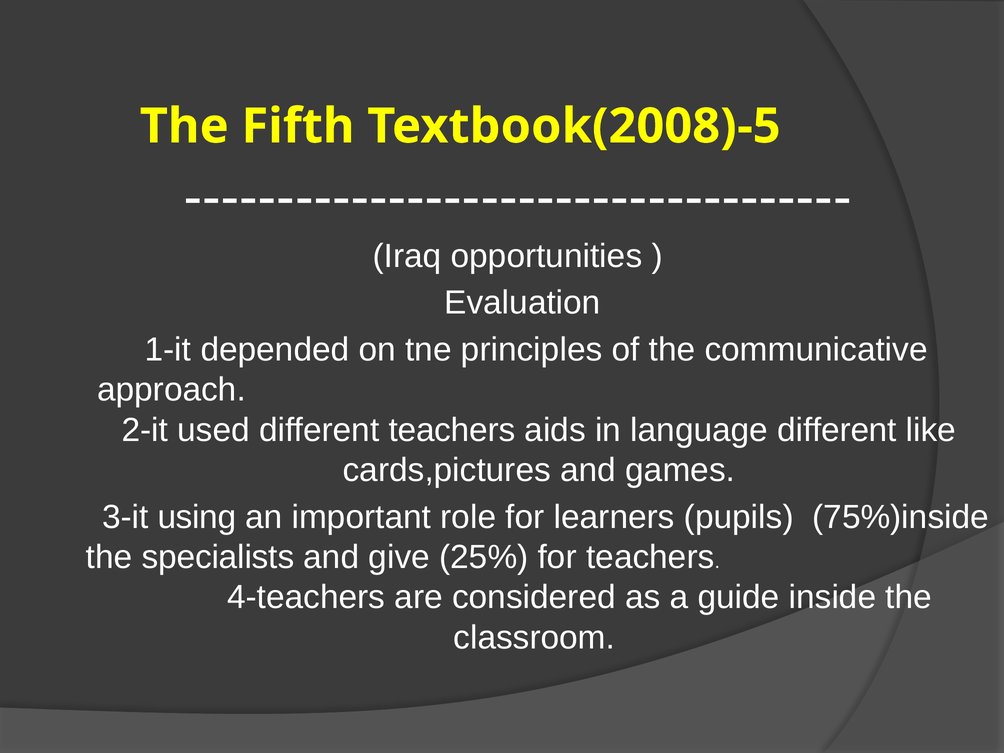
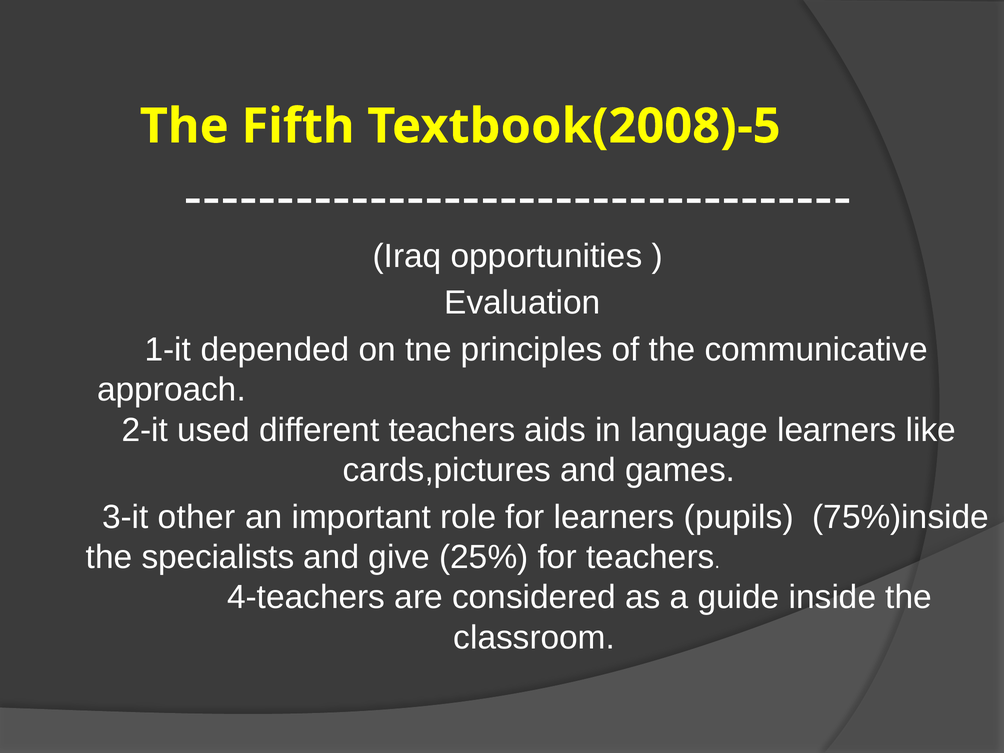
language different: different -> learners (837, 430)
using: using -> other (197, 517)
